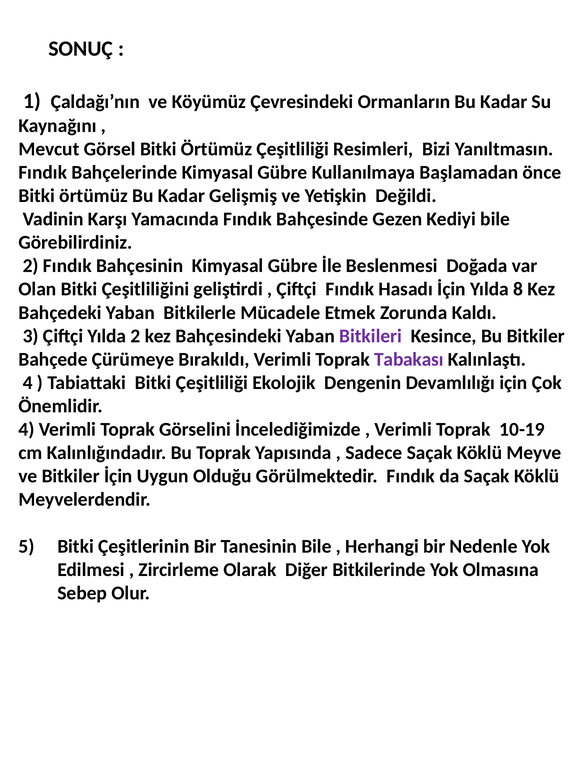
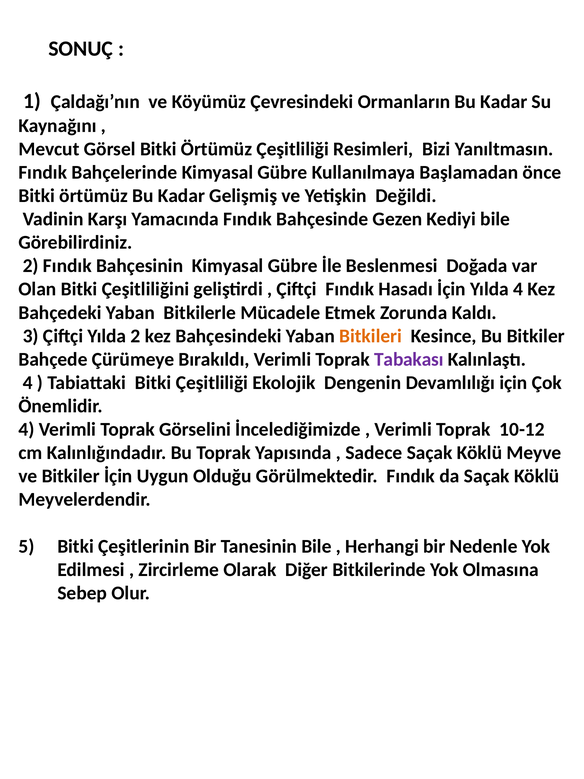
Yılda 8: 8 -> 4 (518, 289)
Bitkileri colour: purple -> orange (371, 336)
10-19: 10-19 -> 10-12 (522, 429)
